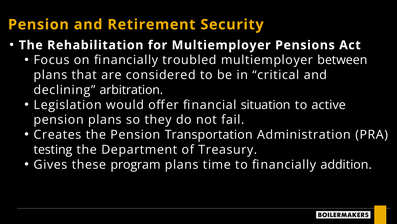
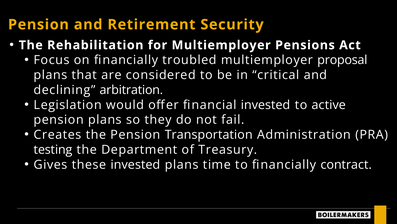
between: between -> proposal (342, 60)
financial situation: situation -> invested (266, 105)
these program: program -> invested (135, 164)
addition: addition -> contract (346, 164)
